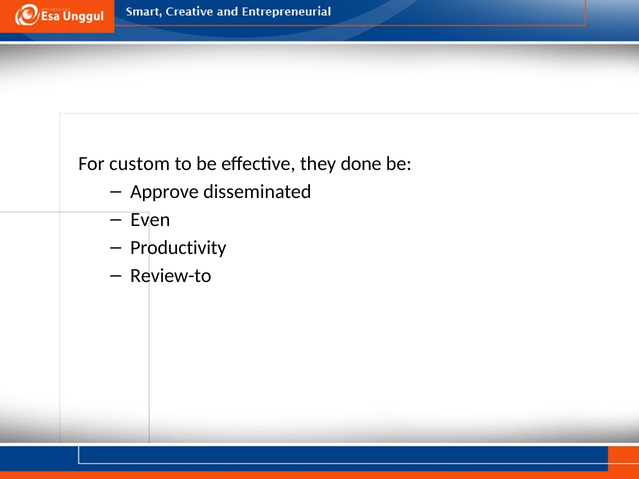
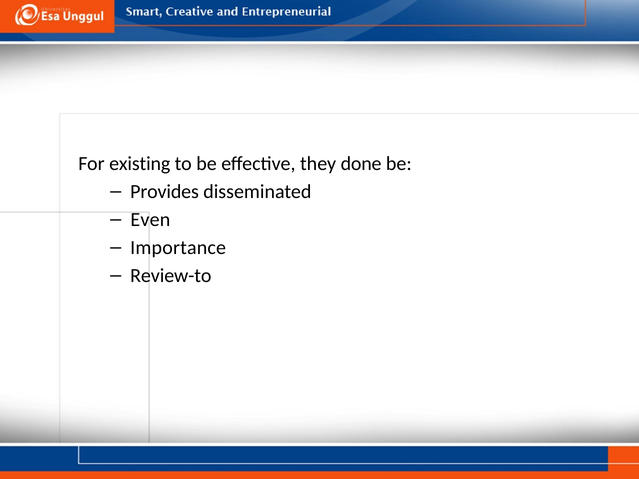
custom: custom -> existing (140, 164)
Approve: Approve -> Provides (165, 192)
Productivity: Productivity -> Importance (178, 248)
